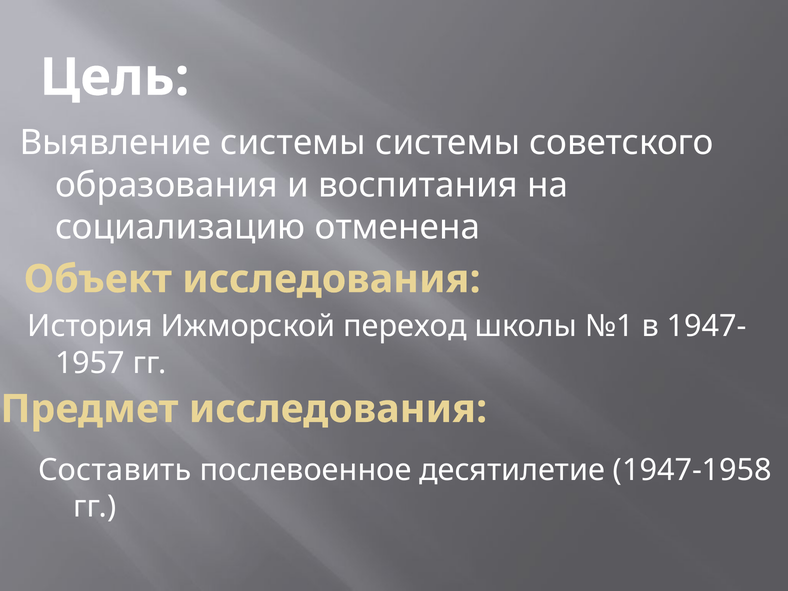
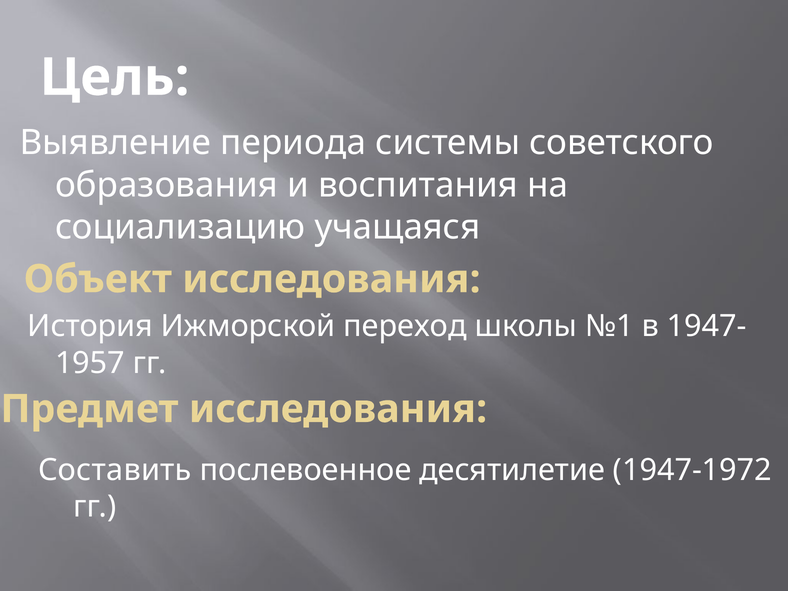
Выявление системы: системы -> периода (293, 143)
отменена: отменена -> учащаяся (397, 227)
1947-1958: 1947-1958 -> 1947-1972 (692, 470)
